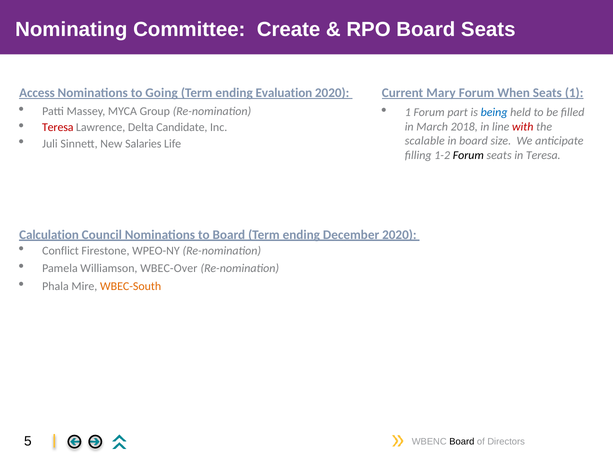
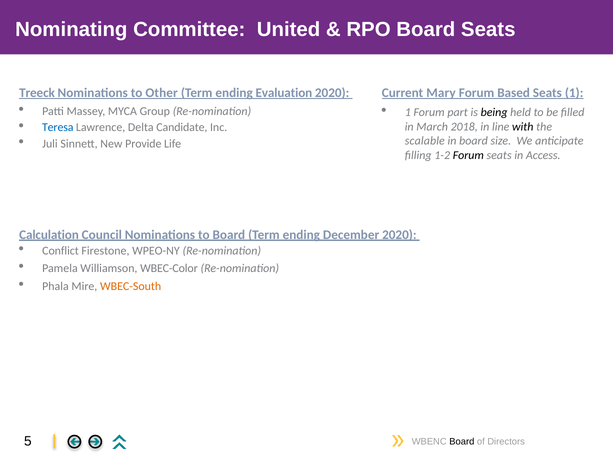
Create: Create -> United (289, 30)
Access: Access -> Treeck (37, 93)
Going: Going -> Other (162, 93)
When: When -> Based (514, 93)
being colour: blue -> black (494, 112)
Teresa colour: red -> blue (58, 127)
with colour: red -> black (523, 127)
Salaries: Salaries -> Provide (143, 144)
in Teresa: Teresa -> Access (543, 155)
WBEC-Over: WBEC-Over -> WBEC-Color (169, 268)
